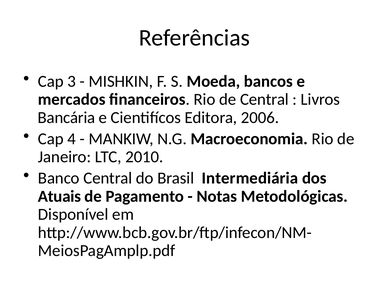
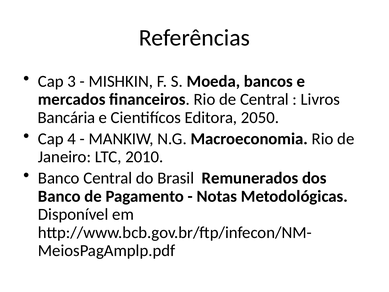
2006: 2006 -> 2050 (260, 117)
Intermediária: Intermediária -> Remunerados (250, 178)
Atuais: Atuais -> Banco (59, 196)
